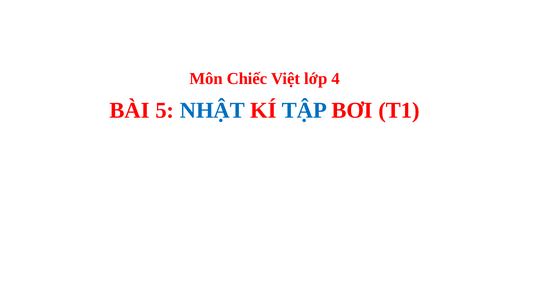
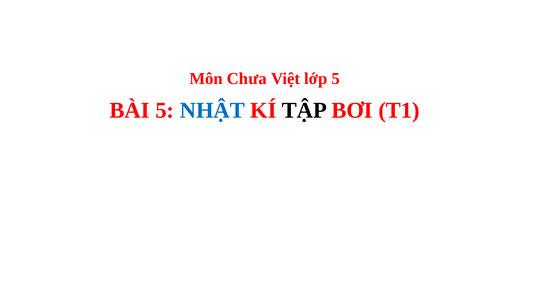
Chiếc: Chiếc -> Chưa (247, 79)
lớp 4: 4 -> 5 (336, 79)
TẬP colour: blue -> black (304, 110)
